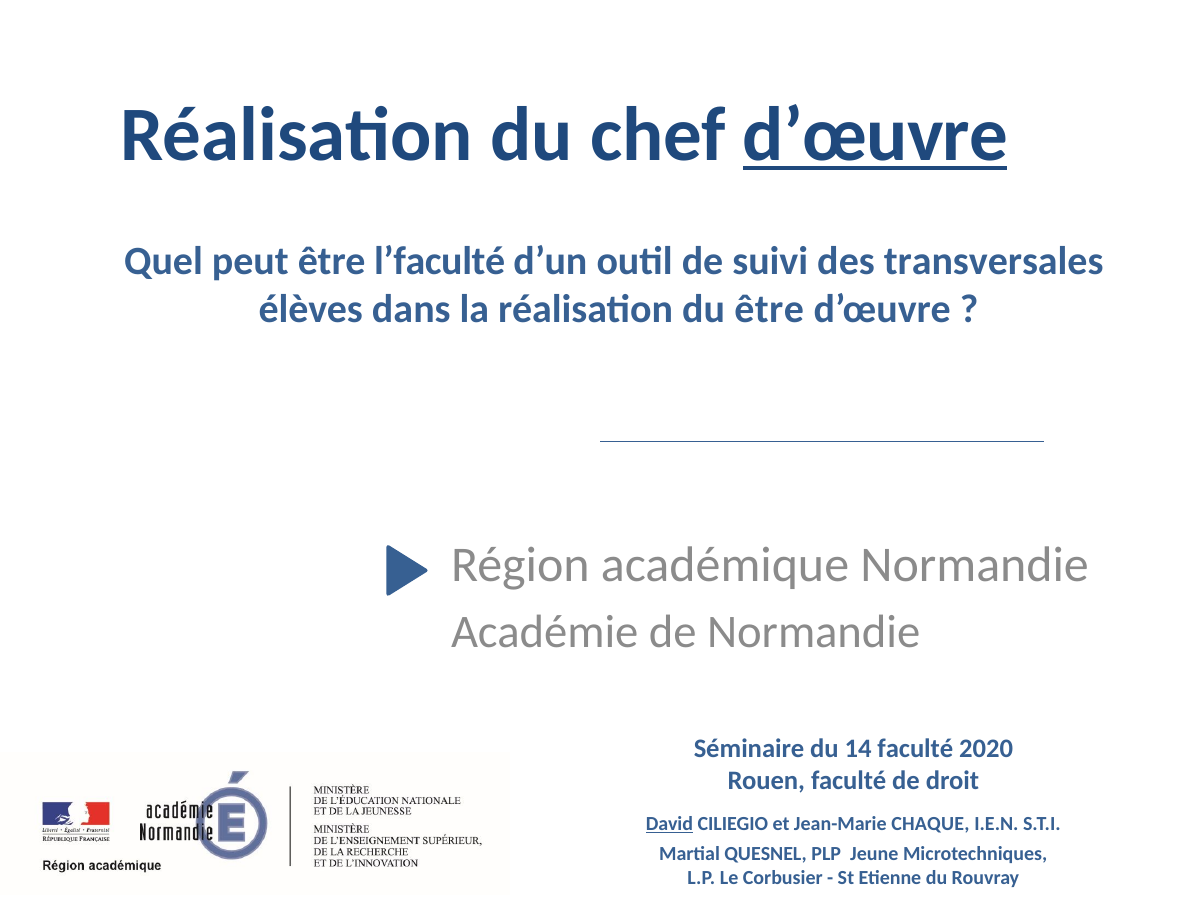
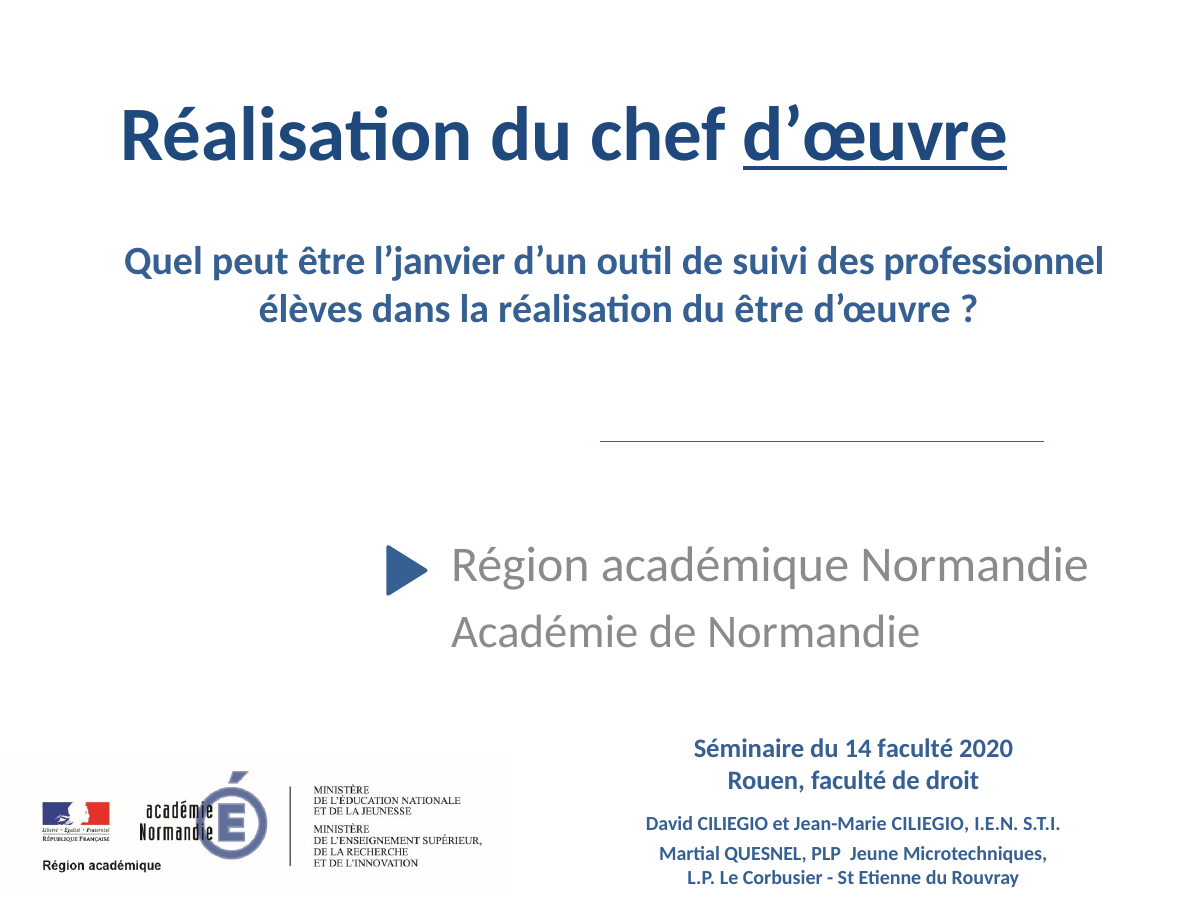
l’faculté: l’faculté -> l’janvier (440, 261)
transversales: transversales -> professionnel (994, 261)
David underline: present -> none (669, 824)
Jean-Marie CHAQUE: CHAQUE -> CILIEGIO (930, 824)
